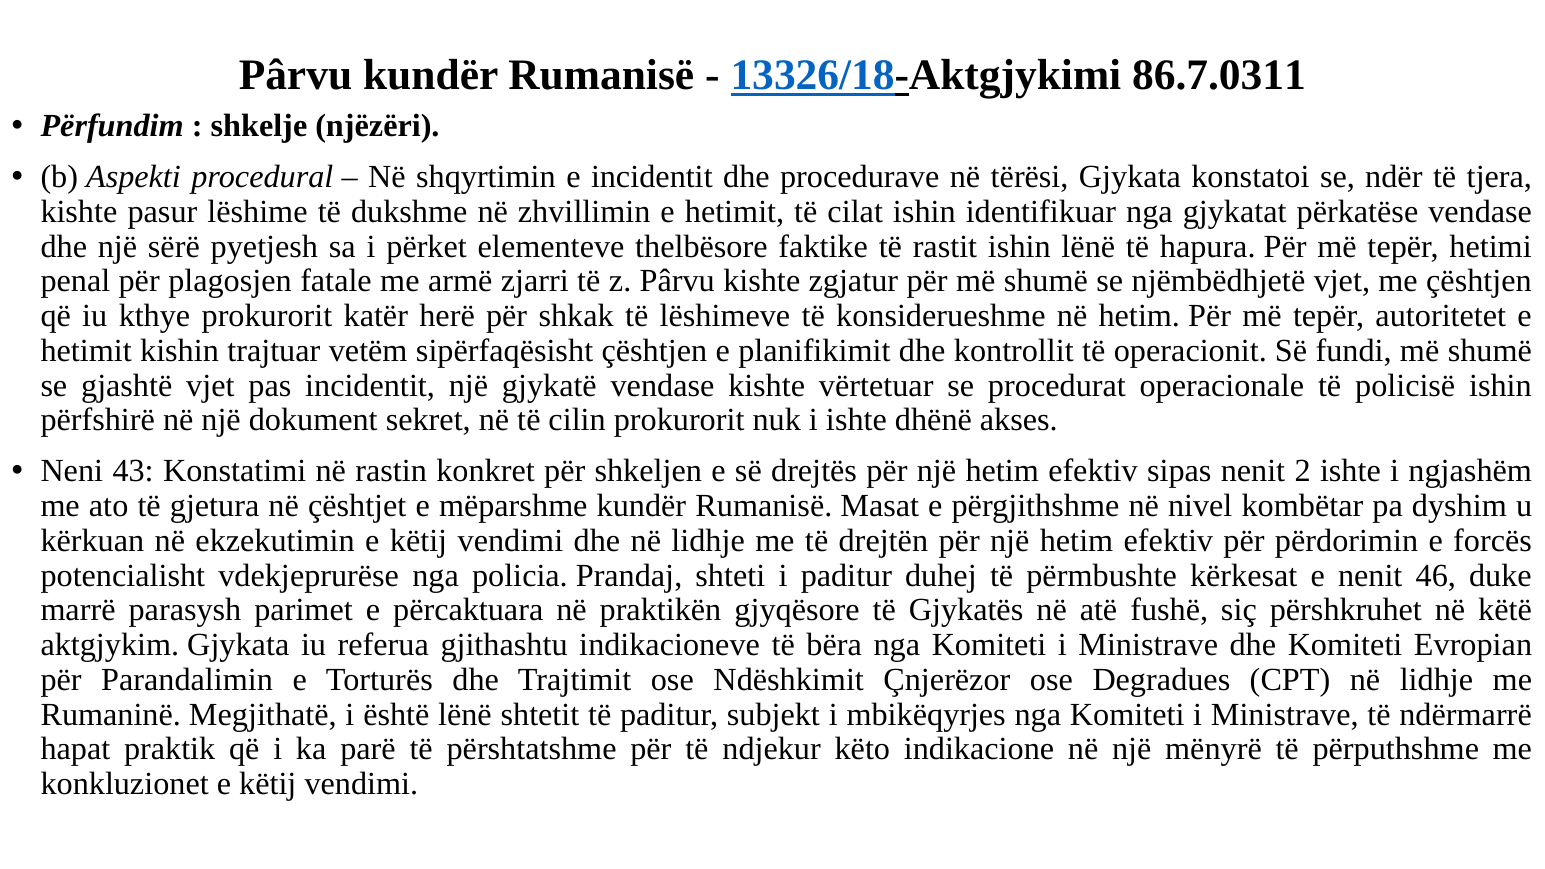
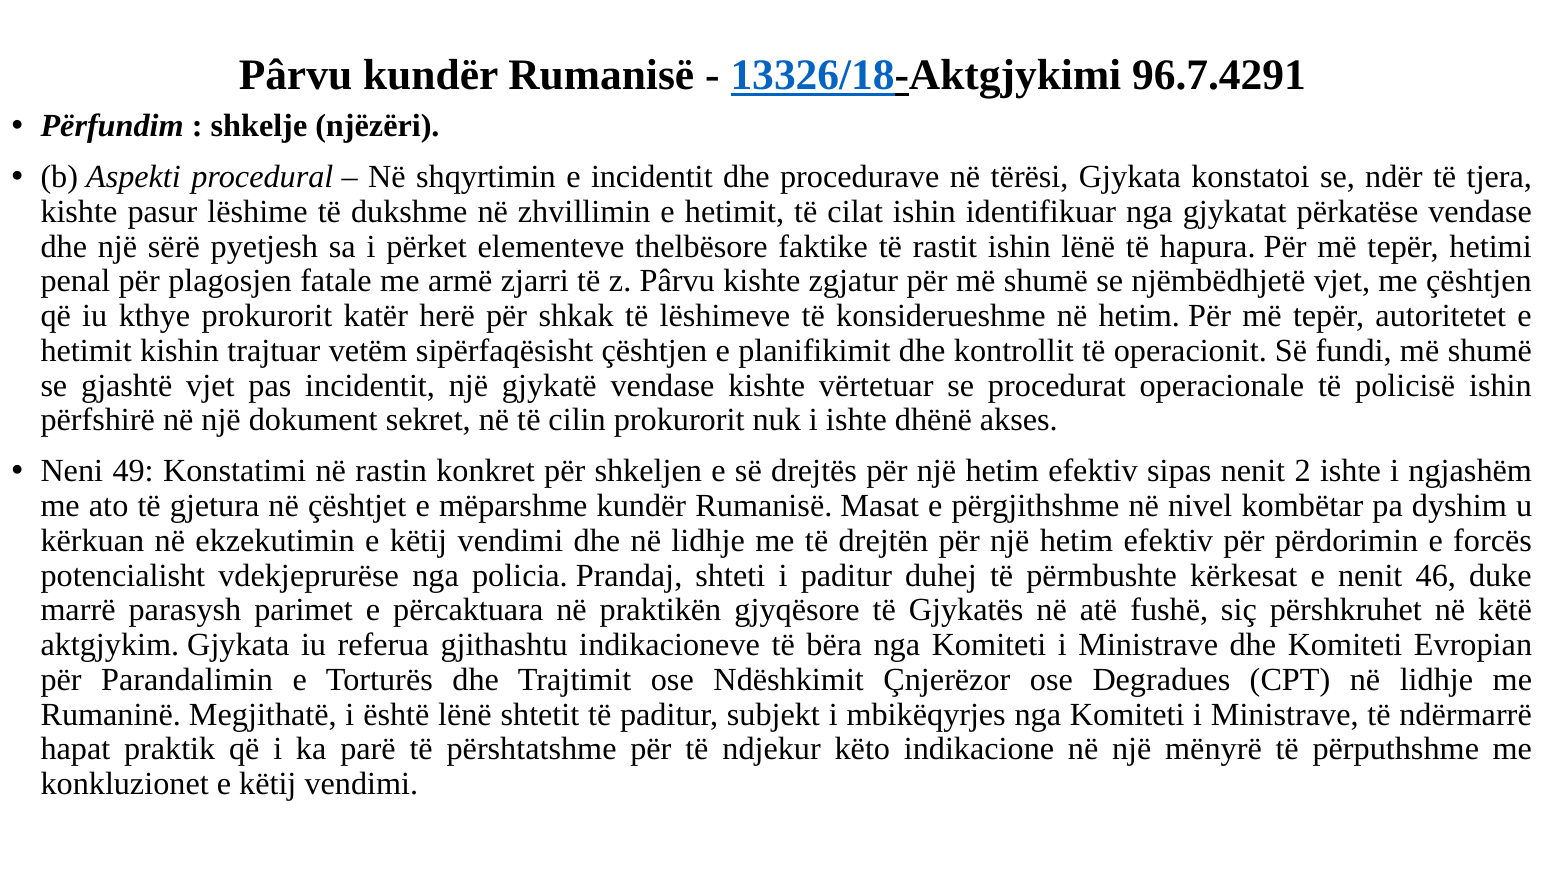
86.7.0311: 86.7.0311 -> 96.7.4291 (1219, 75)
43: 43 -> 49 (133, 471)
